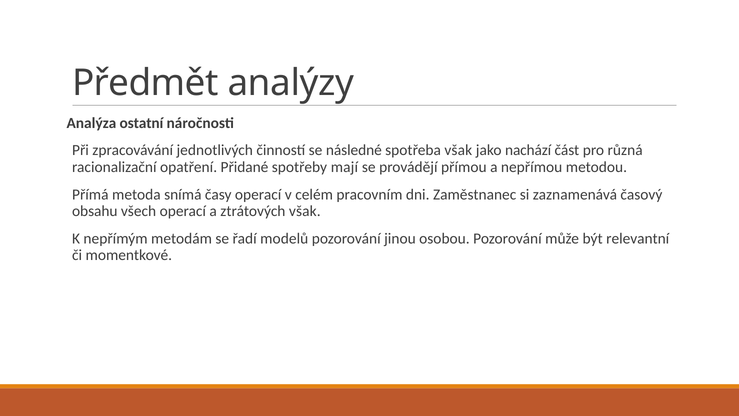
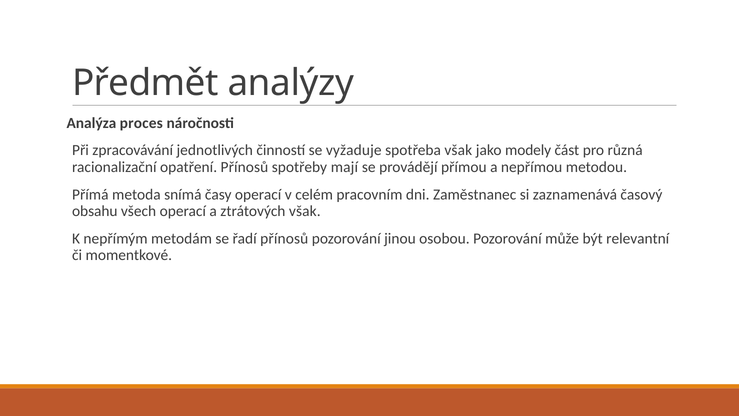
ostatní: ostatní -> proces (141, 123)
následné: následné -> vyžaduje (354, 150)
nachází: nachází -> modely (528, 150)
opatření Přidané: Přidané -> Přínosů (244, 167)
řadí modelů: modelů -> přínosů (284, 238)
